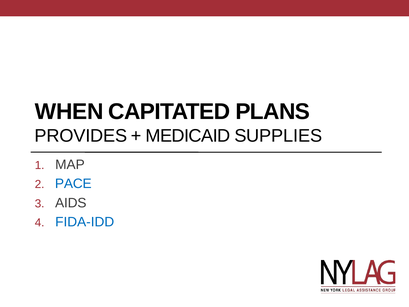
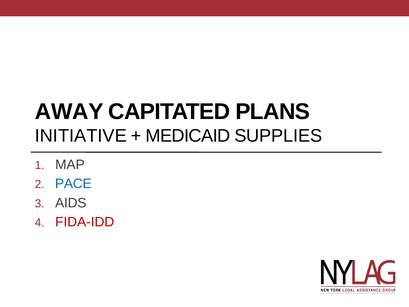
WHEN: WHEN -> AWAY (69, 112)
PROVIDES: PROVIDES -> INITIATIVE (81, 136)
FIDA-IDD colour: blue -> red (85, 222)
